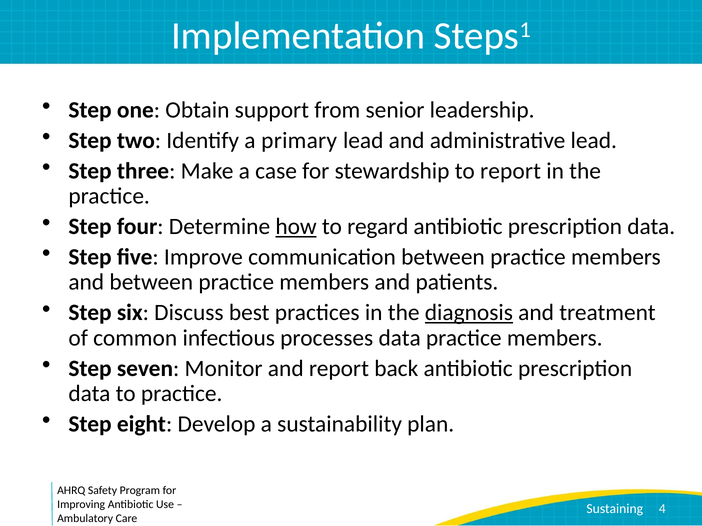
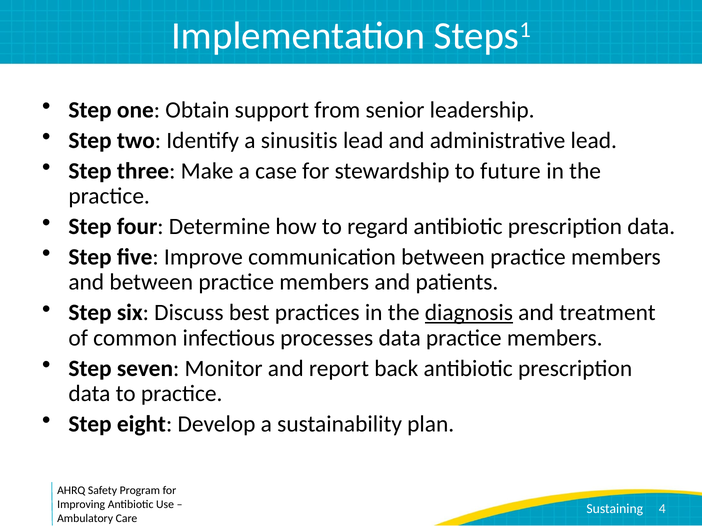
primary: primary -> sinusitis (299, 140)
to report: report -> future (510, 171)
how underline: present -> none (296, 227)
